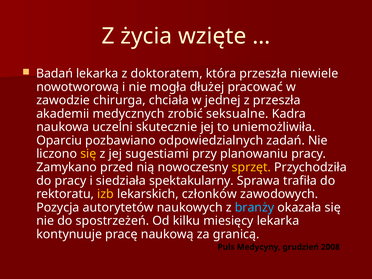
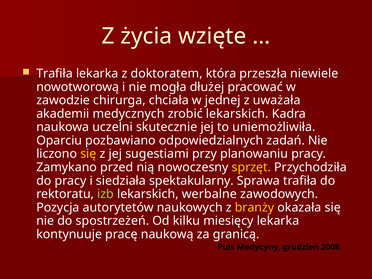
Badań: Badań -> Trafiła (55, 74)
z przeszła: przeszła -> uważała (277, 100)
zrobić seksualne: seksualne -> lekarskich (237, 114)
izb colour: yellow -> light green (106, 194)
członków: członków -> werbalne (209, 194)
branży colour: light blue -> yellow (255, 207)
